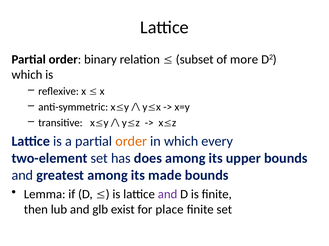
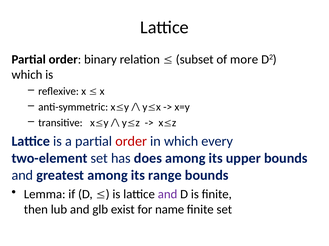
order colour: orange -> red (131, 142)
made: made -> range (165, 176)
place: place -> name (170, 210)
